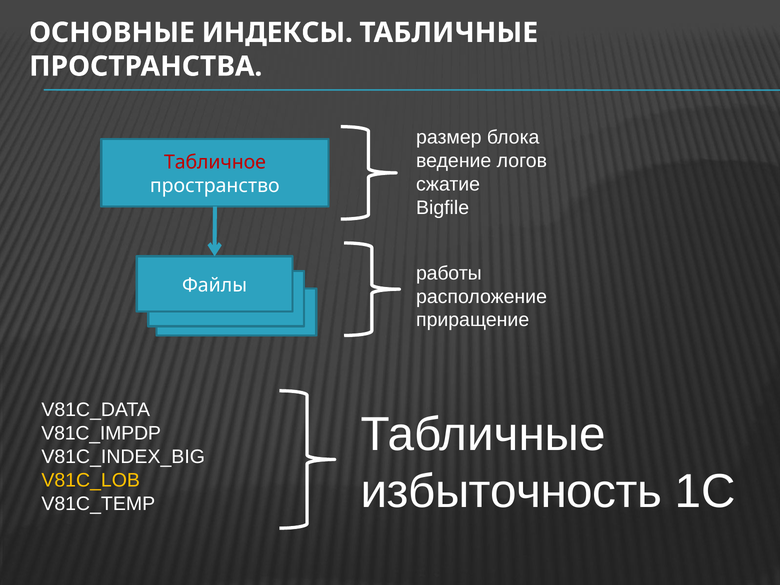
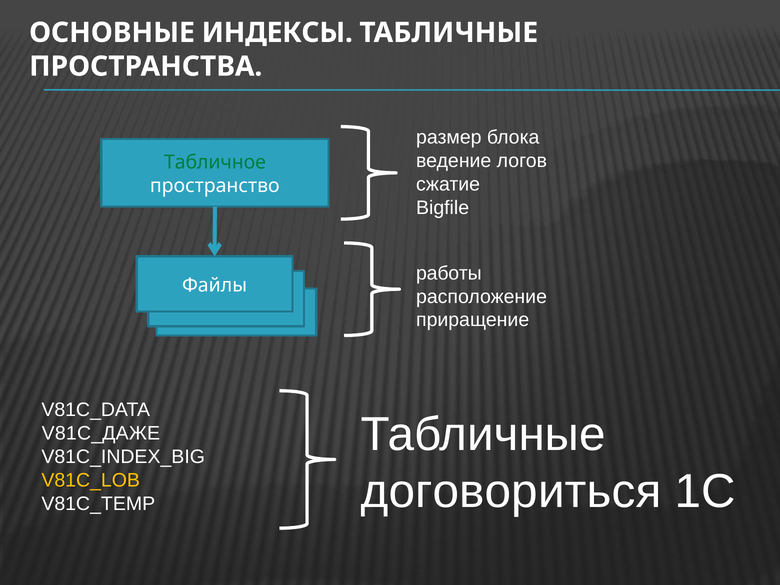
Табличное colour: red -> green (215, 162)
V81C_IMPDP: V81C_IMPDP -> V81C_ДАЖЕ (101, 433)
избыточность: избыточность -> договориться (511, 492)
